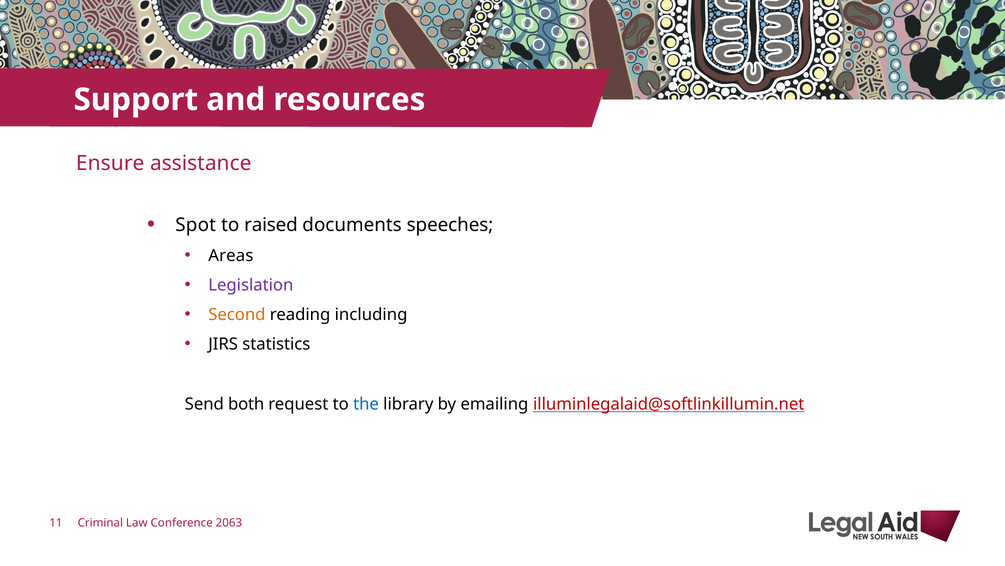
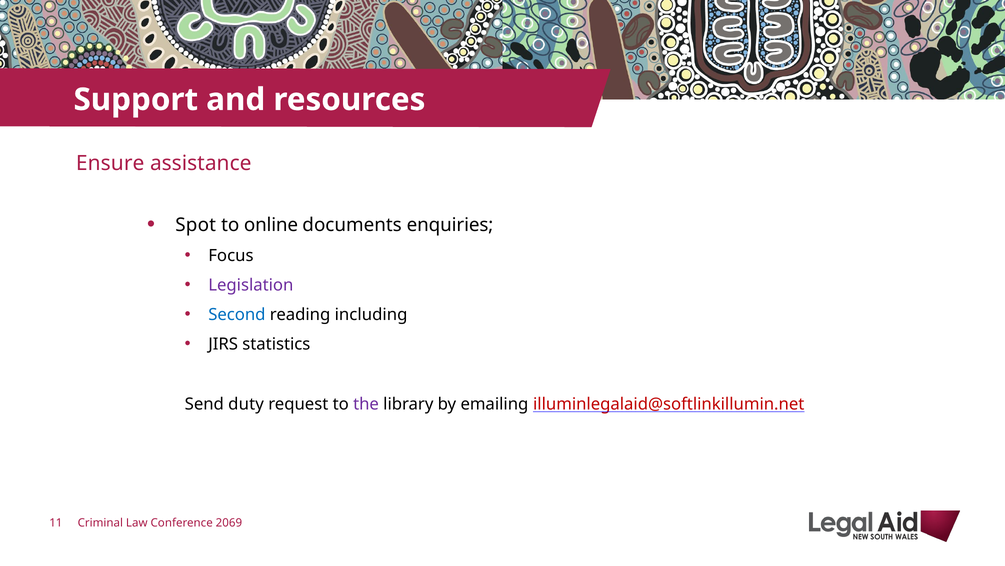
raised: raised -> online (271, 225)
speeches: speeches -> enquiries (450, 225)
Areas: Areas -> Focus (231, 255)
Second colour: orange -> blue (237, 314)
both: both -> duty (246, 404)
the colour: blue -> purple (366, 404)
2063: 2063 -> 2069 (229, 522)
